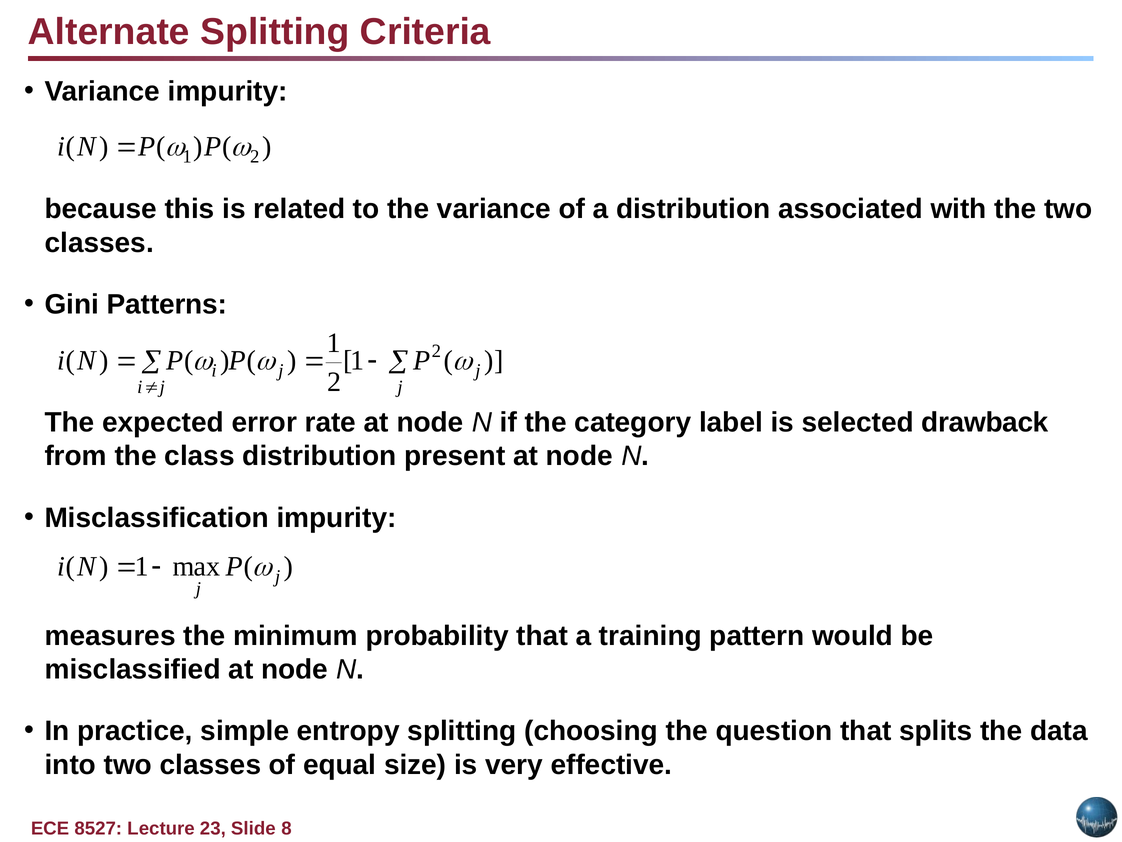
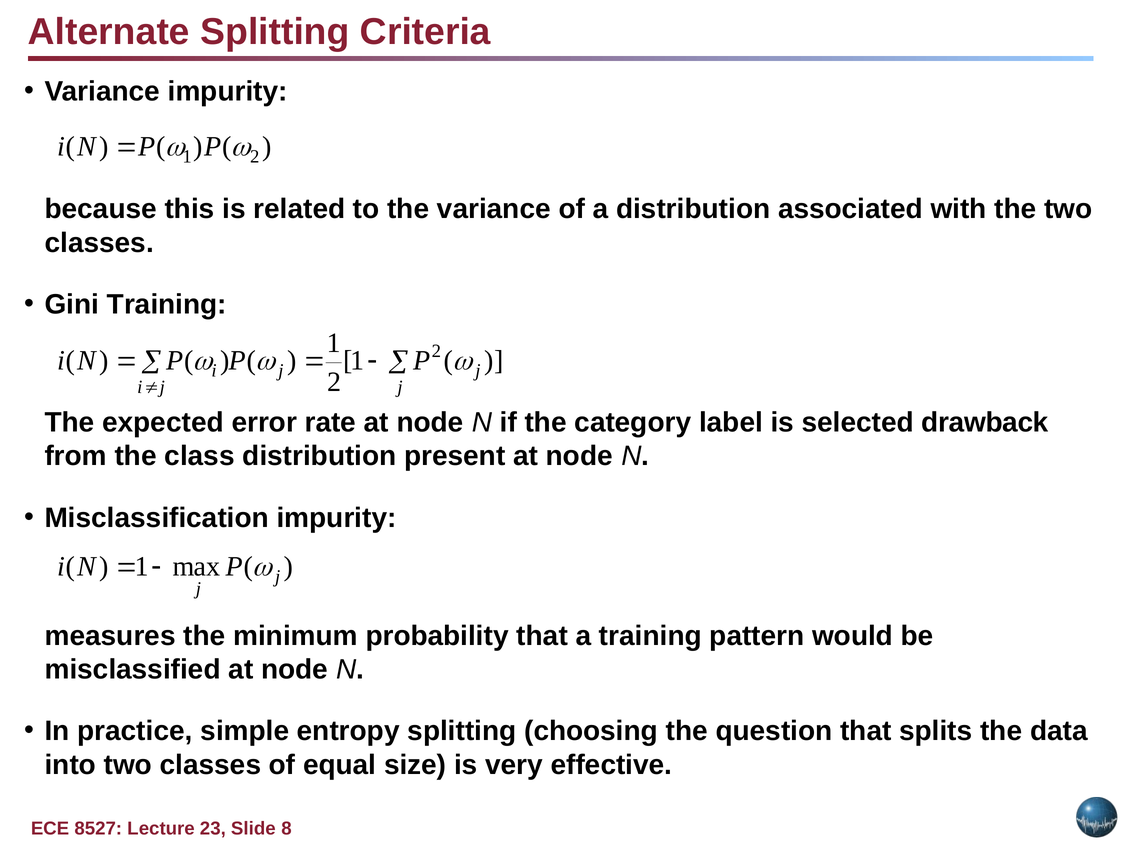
Gini Patterns: Patterns -> Training (167, 304)
